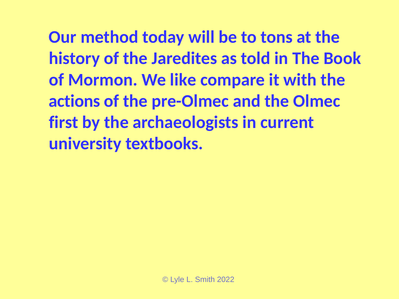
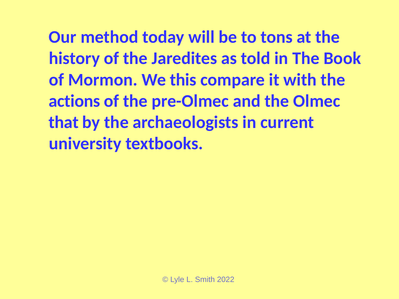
like: like -> this (183, 80)
first: first -> that (64, 122)
